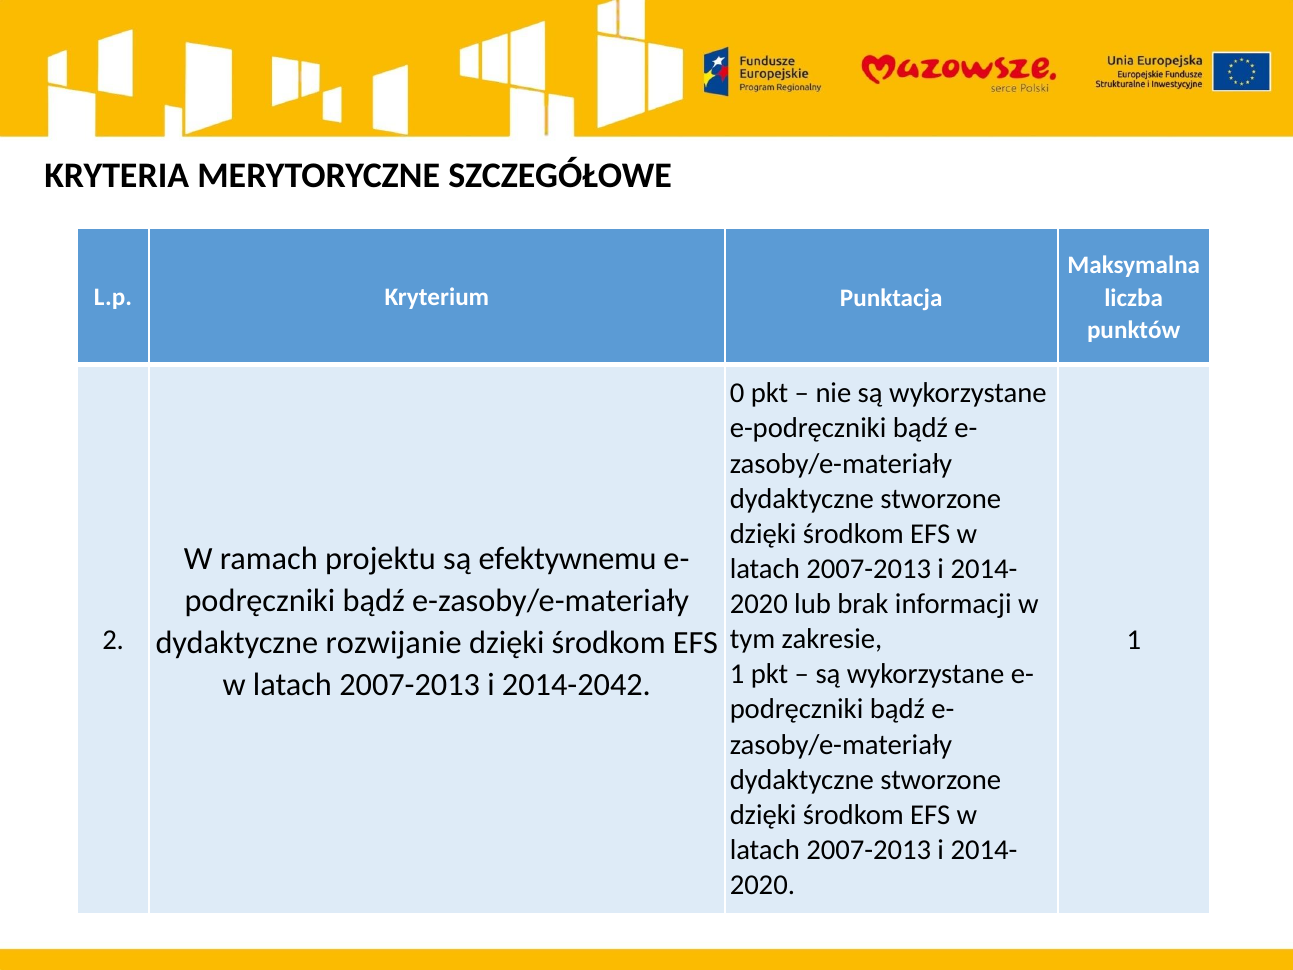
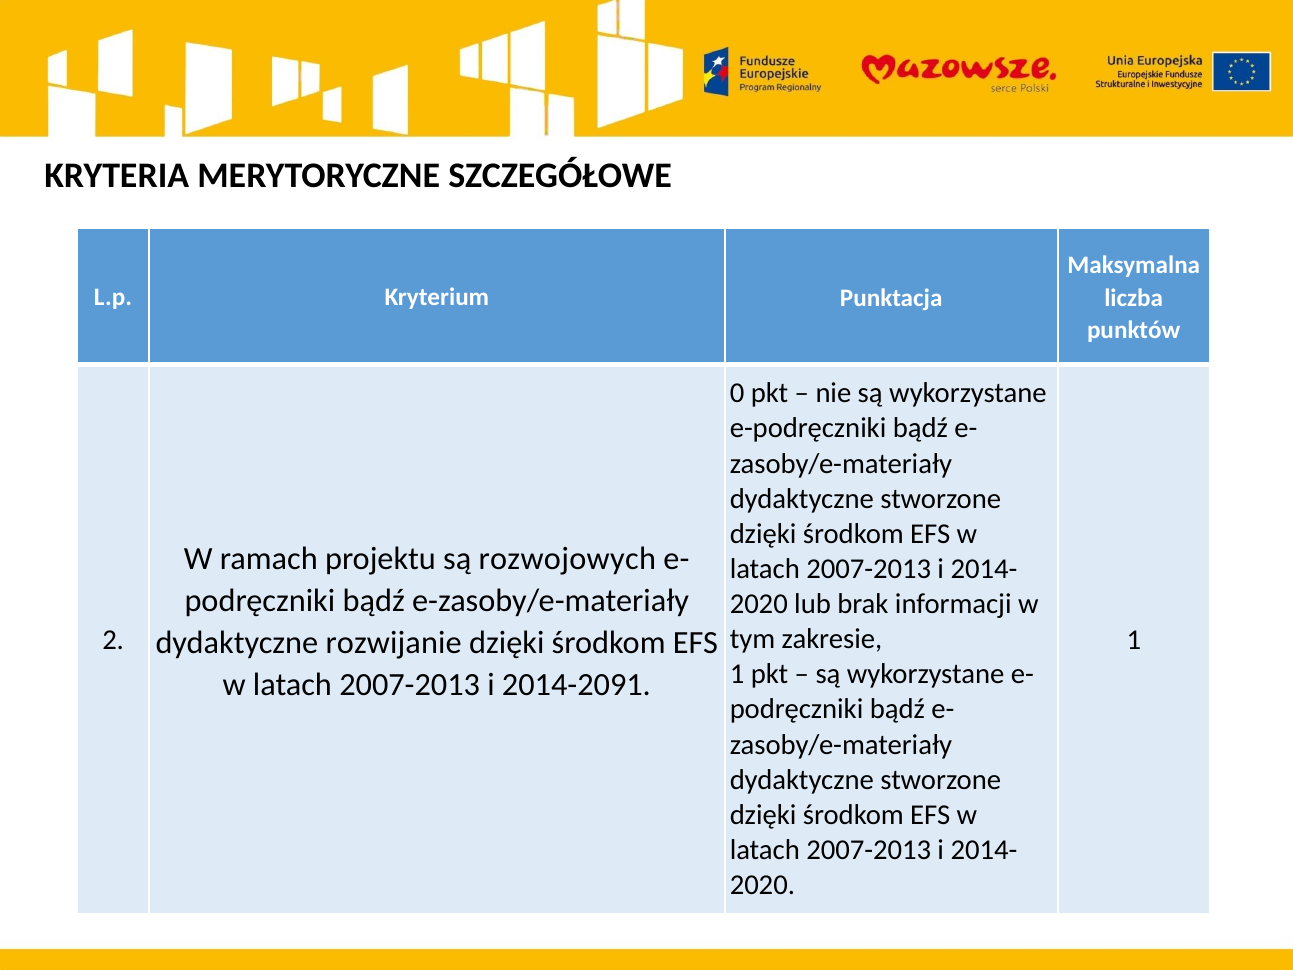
efektywnemu: efektywnemu -> rozwojowych (567, 558)
2014-2042: 2014-2042 -> 2014-2091 (576, 685)
